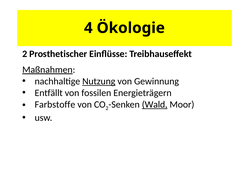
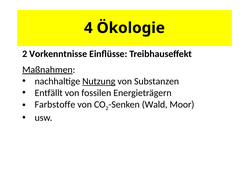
Prosthetischer: Prosthetischer -> Vorkenntnisse (58, 54)
Gewinnung: Gewinnung -> Substanzen (157, 81)
Wald underline: present -> none (155, 104)
